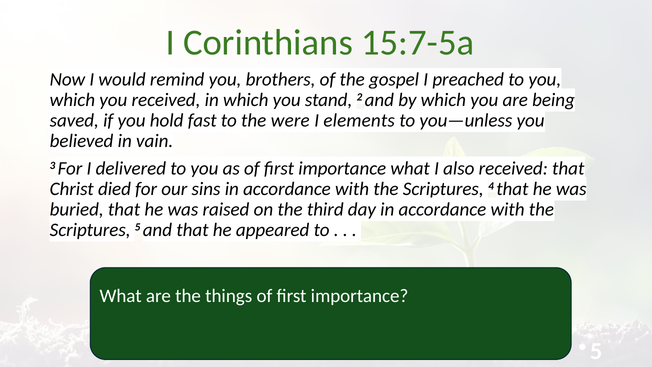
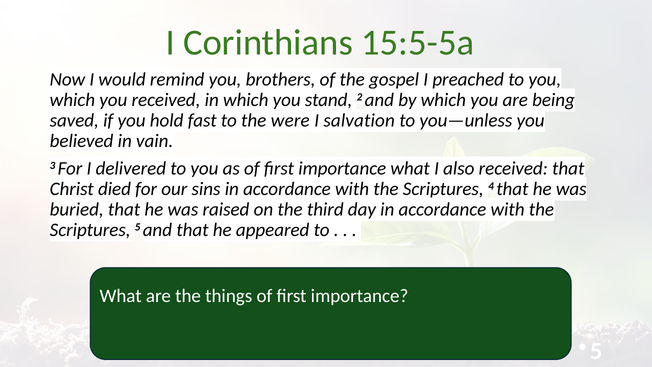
15:7-5a: 15:7-5a -> 15:5-5a (418, 43)
elements: elements -> salvation (359, 121)
